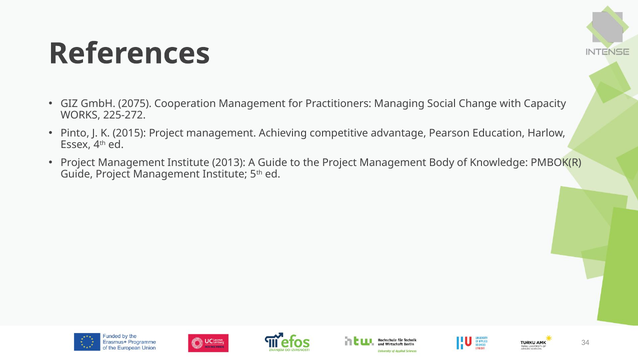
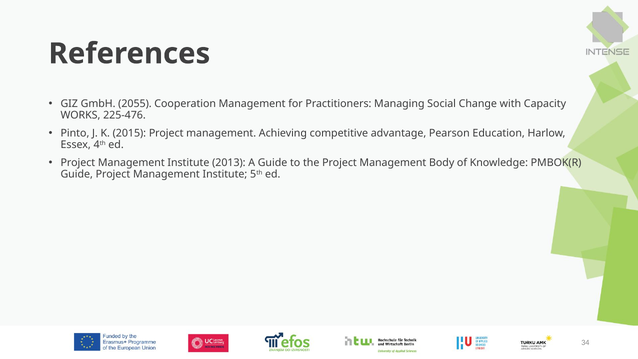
2075: 2075 -> 2055 (135, 104)
225-272: 225-272 -> 225-476 (124, 115)
